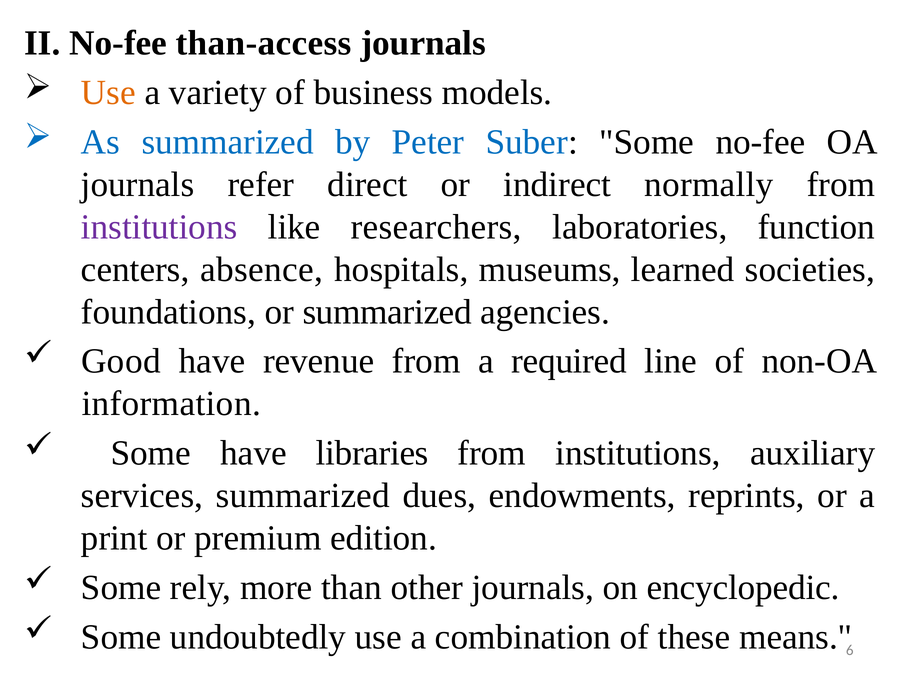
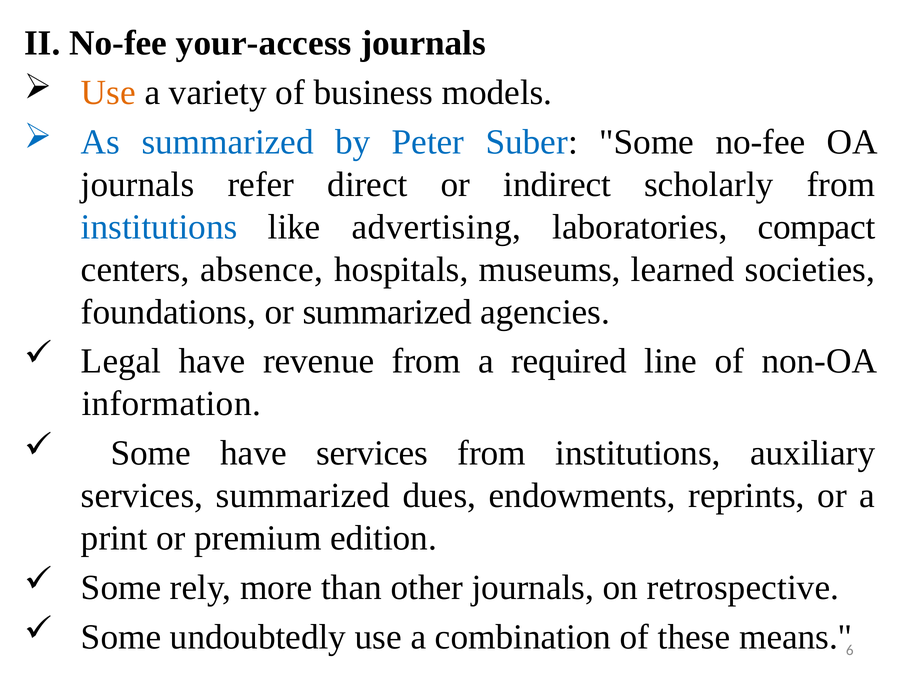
than-access: than-access -> your-access (264, 43)
normally: normally -> scholarly (709, 185)
institutions colour: purple -> blue (159, 227)
researchers: researchers -> advertising (436, 227)
function: function -> compact (817, 227)
Good: Good -> Legal (121, 361)
have libraries: libraries -> services (372, 453)
encyclopedic: encyclopedic -> retrospective (743, 587)
